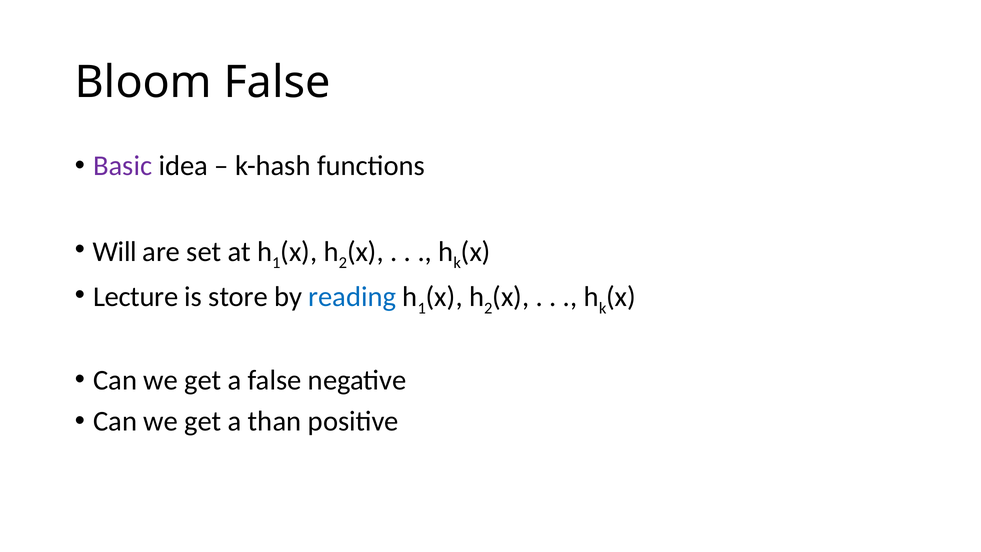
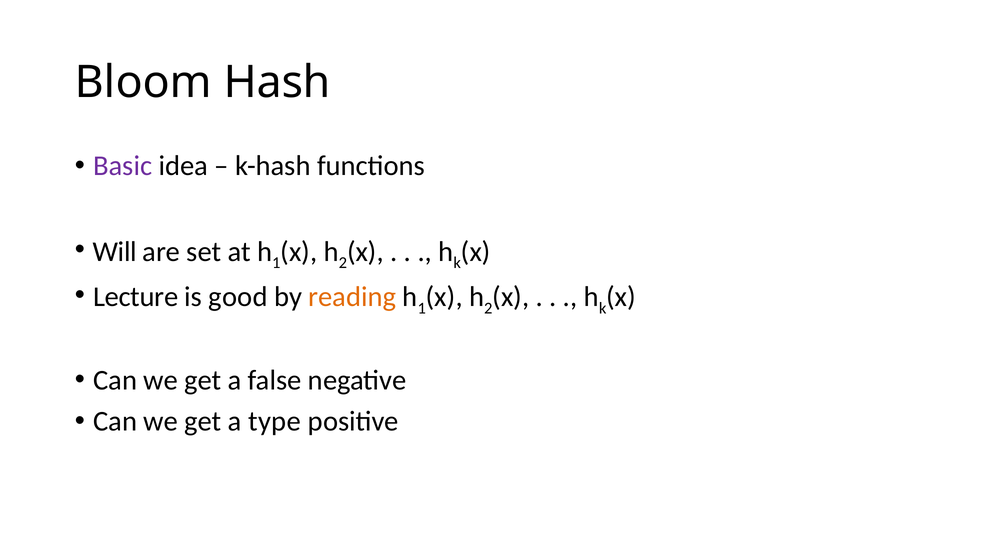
Bloom False: False -> Hash (277, 82)
store: store -> good (238, 297)
reading colour: blue -> orange (352, 297)
than: than -> type (275, 421)
